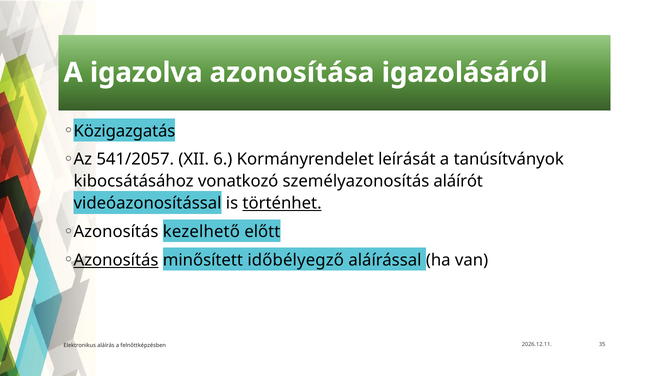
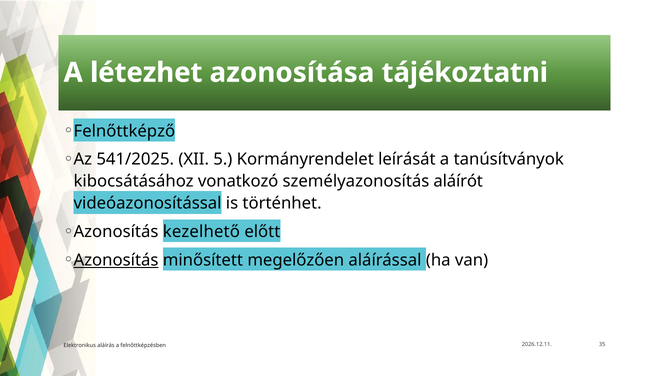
igazolva: igazolva -> létezhet (146, 73)
igazolásáról: igazolásáról -> tájékoztatni (465, 73)
Közigazgatás: Közigazgatás -> Felnőttképző (124, 131)
541/2057: 541/2057 -> 541/2025 (135, 159)
6: 6 -> 5 (223, 159)
történhet underline: present -> none (282, 204)
időbélyegző: időbélyegző -> megelőzően (296, 260)
